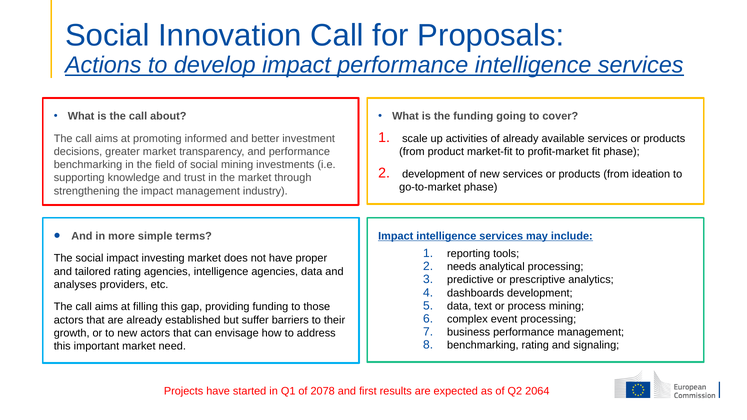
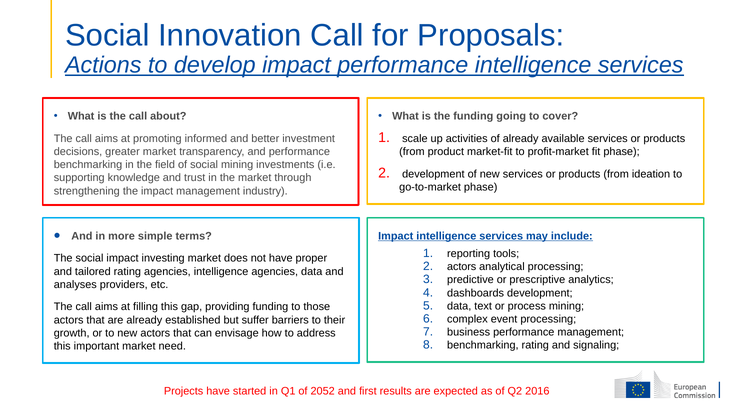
needs: needs -> actors (462, 267)
2078: 2078 -> 2052 (323, 391)
2064: 2064 -> 2016 (537, 391)
